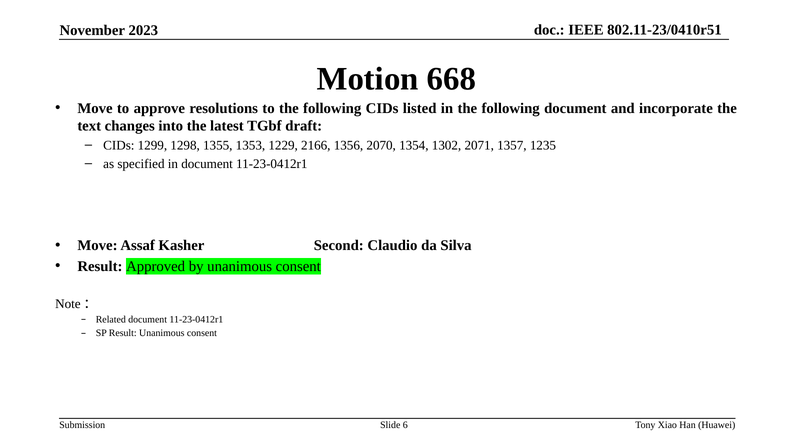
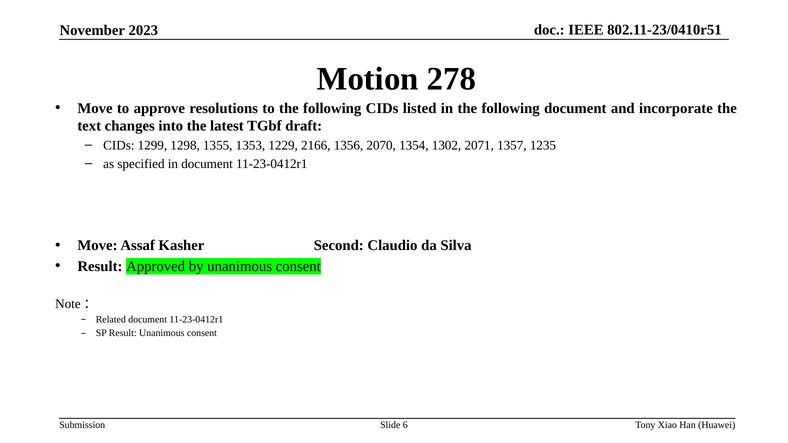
668: 668 -> 278 (451, 79)
